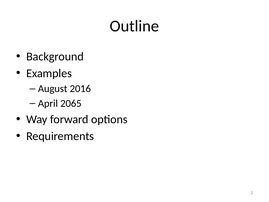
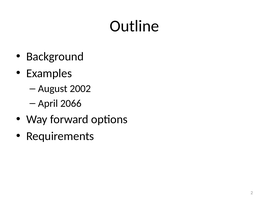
2016: 2016 -> 2002 (80, 89)
2065: 2065 -> 2066 (71, 103)
